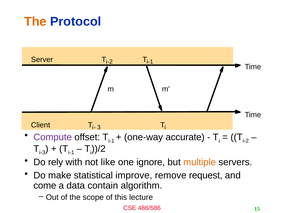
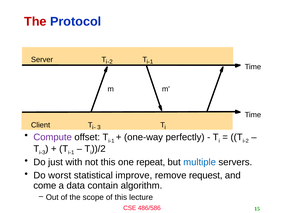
The colour: orange -> red (35, 22)
accurate: accurate -> perfectly (185, 137)
rely: rely -> just (56, 162)
not like: like -> this (108, 162)
ignore: ignore -> repeat (151, 162)
multiple colour: orange -> blue (200, 162)
make: make -> worst (60, 175)
